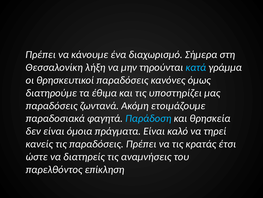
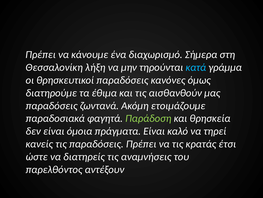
υποστηρίζει: υποστηρίζει -> αισθανθούν (175, 93)
Παράδοση colour: light blue -> light green (148, 118)
επίκληση: επίκληση -> αντέξουν (104, 169)
